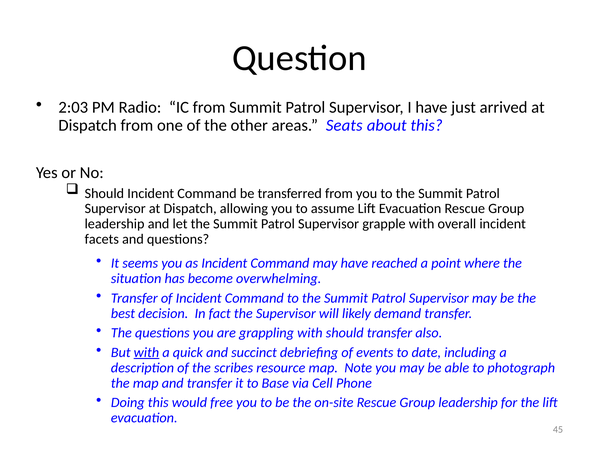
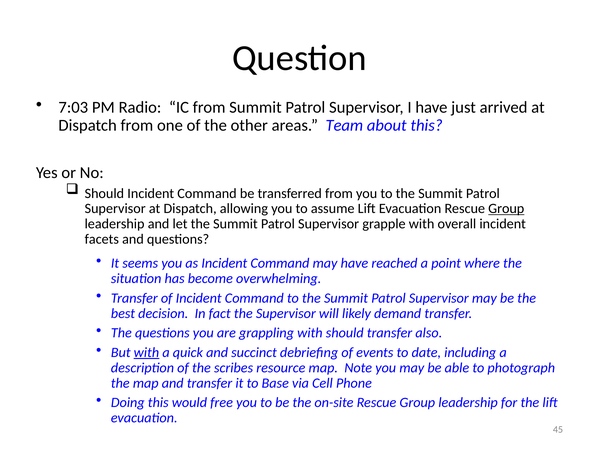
2:03: 2:03 -> 7:03 (73, 107)
Seats: Seats -> Team (344, 125)
Group underline: none -> present (506, 208)
